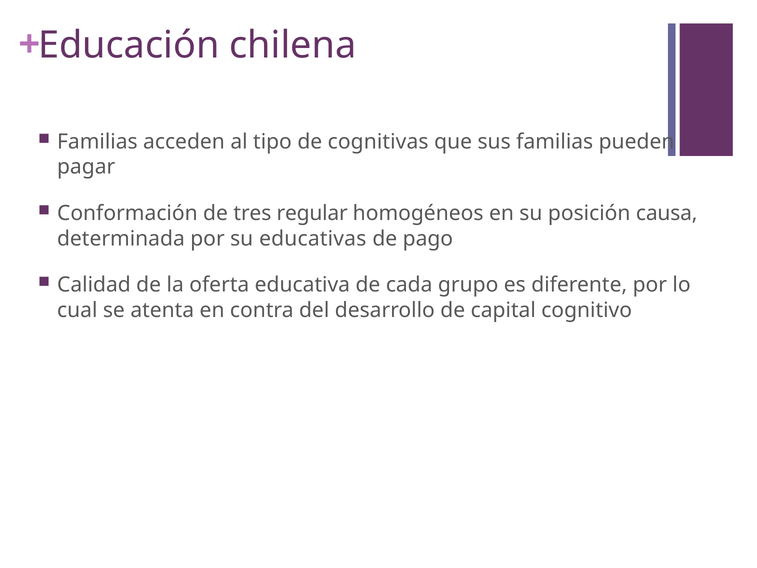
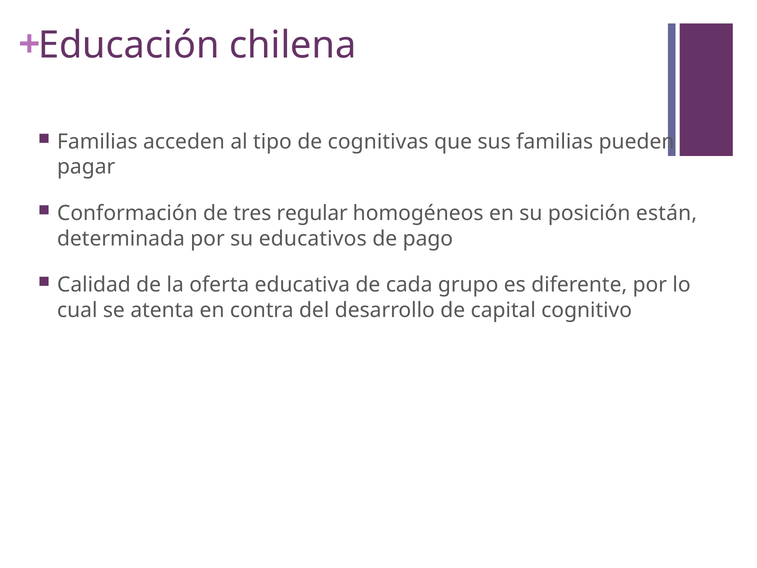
causa: causa -> están (667, 213)
educativas: educativas -> educativos (313, 239)
